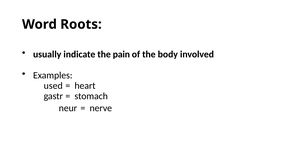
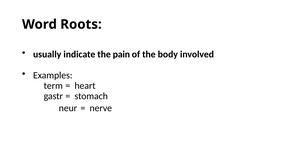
used: used -> term (53, 85)
